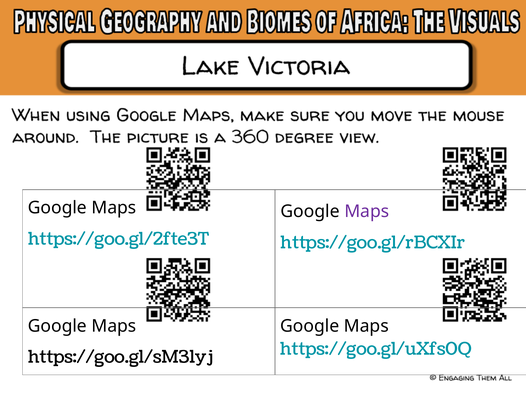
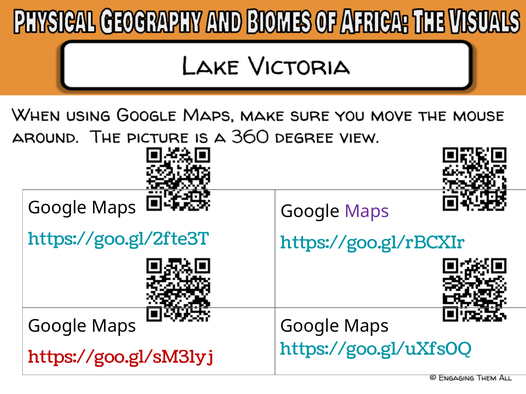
https://goo.gl/sM31yj colour: black -> red (120, 358)
